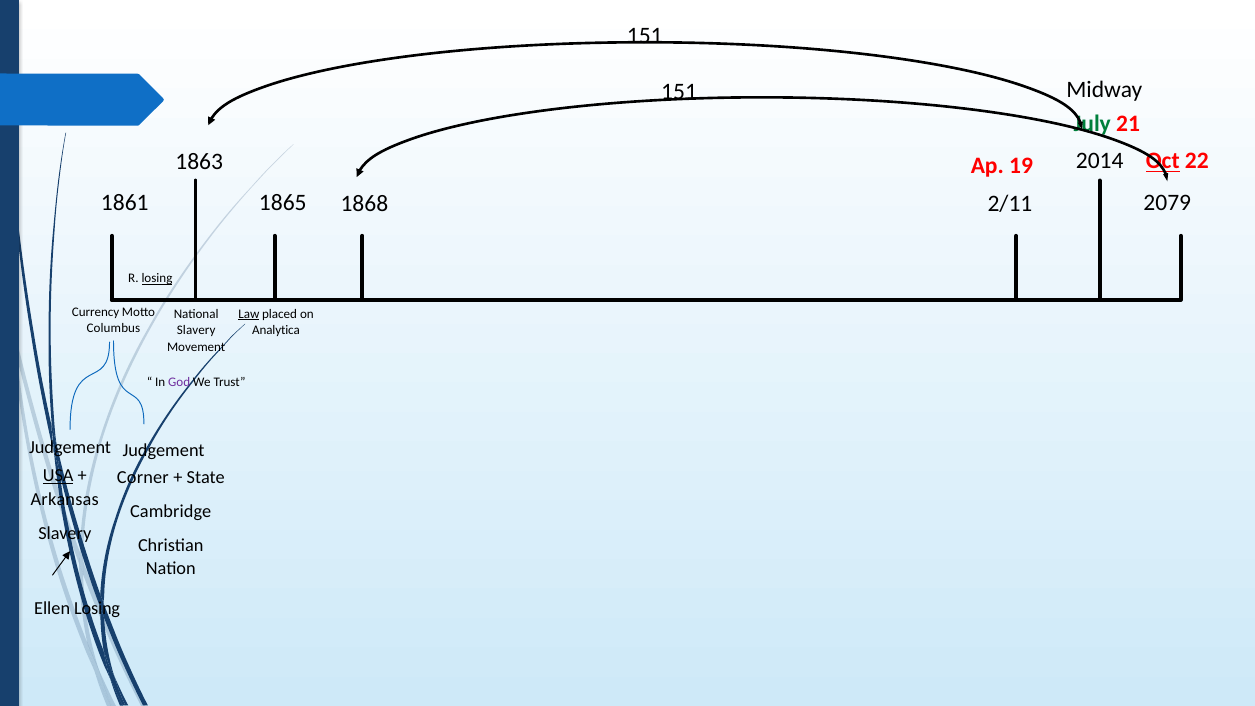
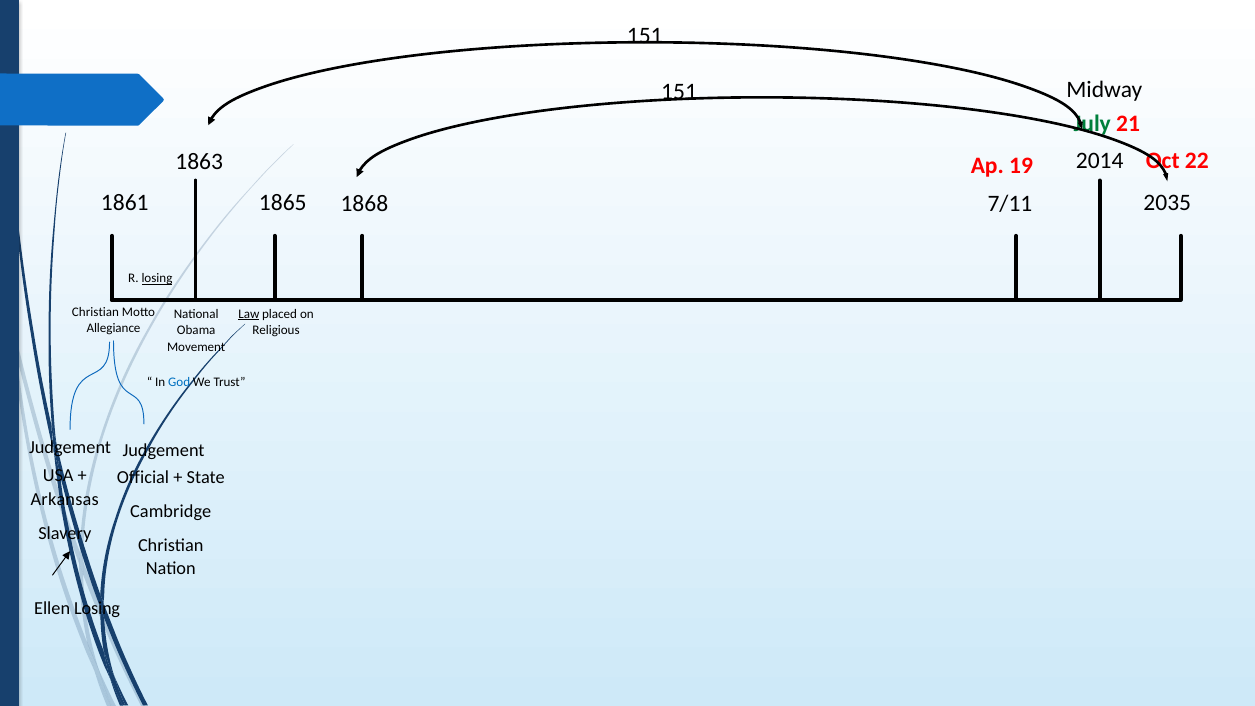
Oct underline: present -> none (1163, 161)
2079: 2079 -> 2035 (1167, 203)
2/11: 2/11 -> 7/11 (1010, 203)
Currency: Currency -> Christian (96, 312)
Columbus: Columbus -> Allegiance (114, 328)
Slavery: Slavery -> Obama (196, 330)
Analytica: Analytica -> Religious (276, 330)
God colour: purple -> blue (179, 382)
USA underline: present -> none (58, 476)
Corner: Corner -> Official (143, 478)
